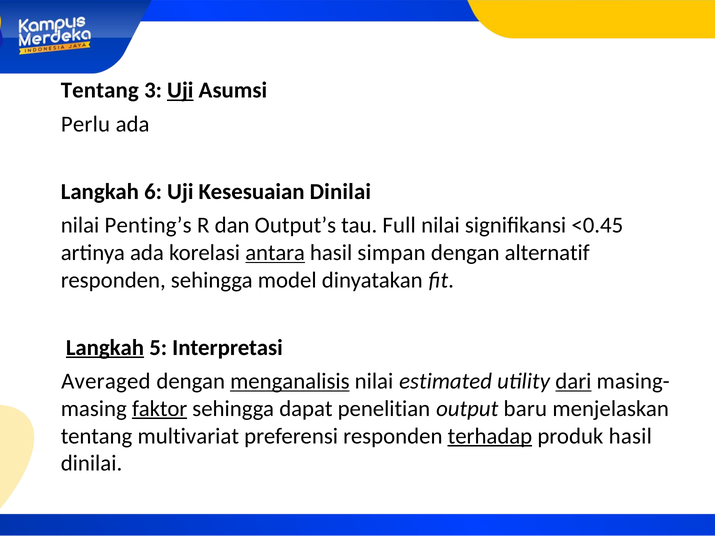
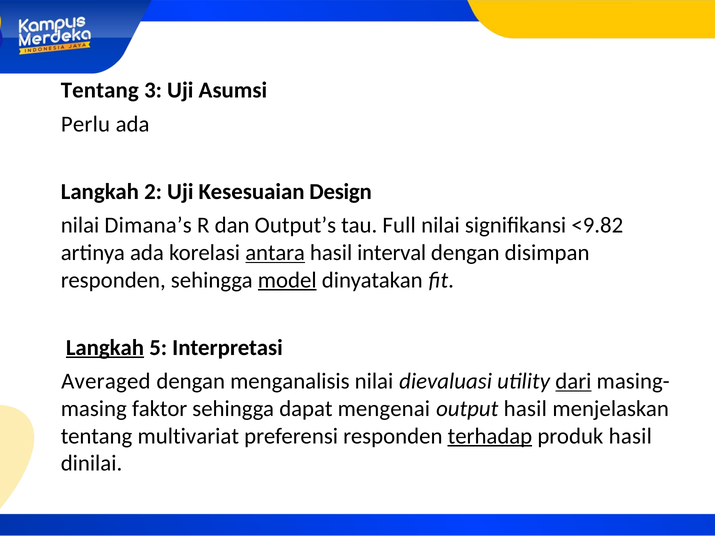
Uji underline: present -> none (180, 90)
6: 6 -> 2 (153, 192)
Kesesuaian Dinilai: Dinilai -> Design (341, 192)
Penting’s: Penting’s -> Dimana’s (148, 225)
<0.45: <0.45 -> <9.82 (597, 225)
simpan: simpan -> interval (392, 253)
alternatif: alternatif -> disimpan (547, 253)
model underline: none -> present (287, 280)
menganalisis underline: present -> none (290, 381)
estimated: estimated -> dievaluasi (446, 381)
faktor underline: present -> none (160, 409)
penelitian: penelitian -> mengenai (384, 409)
output baru: baru -> hasil (525, 409)
